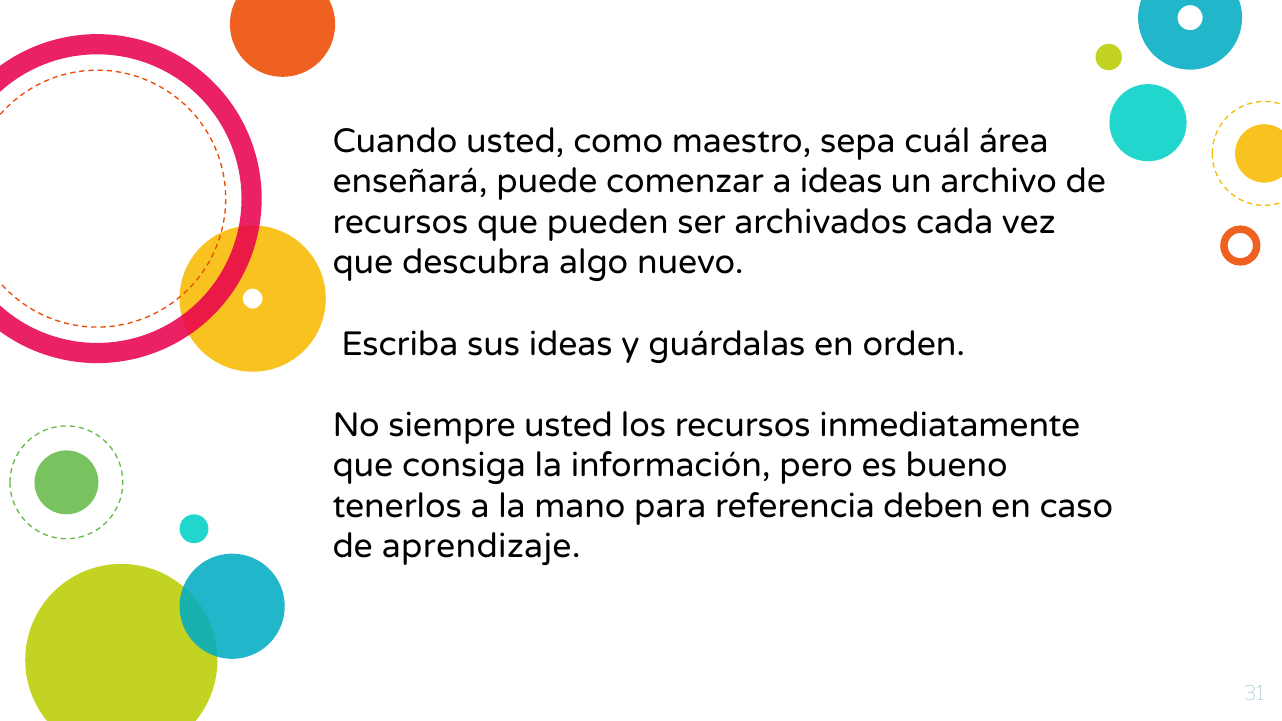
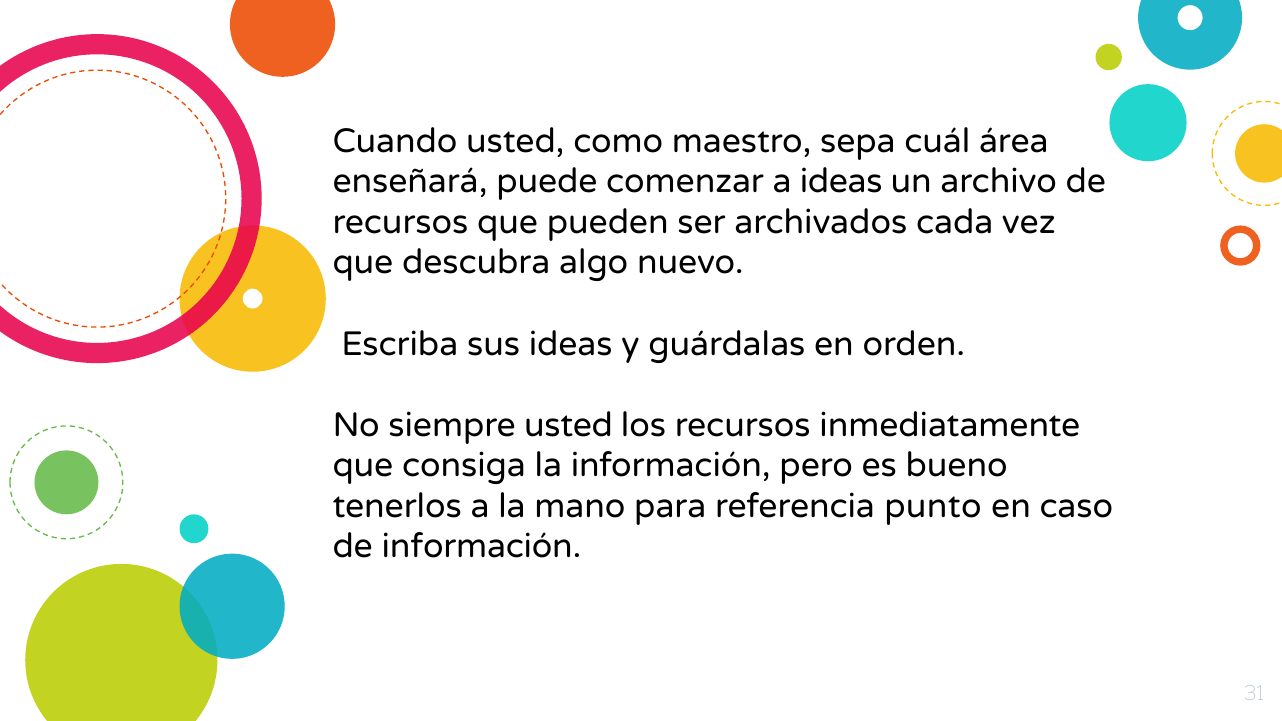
deben: deben -> punto (933, 506)
de aprendizaje: aprendizaje -> información (482, 547)
